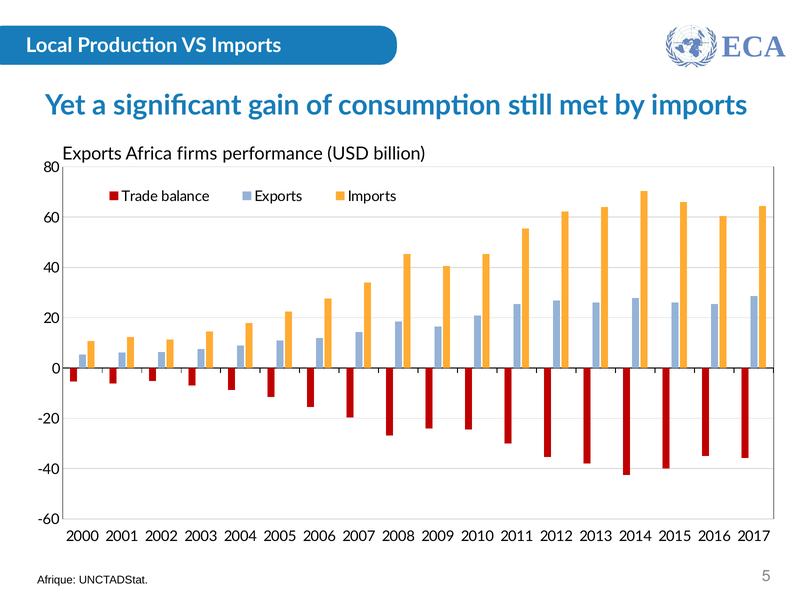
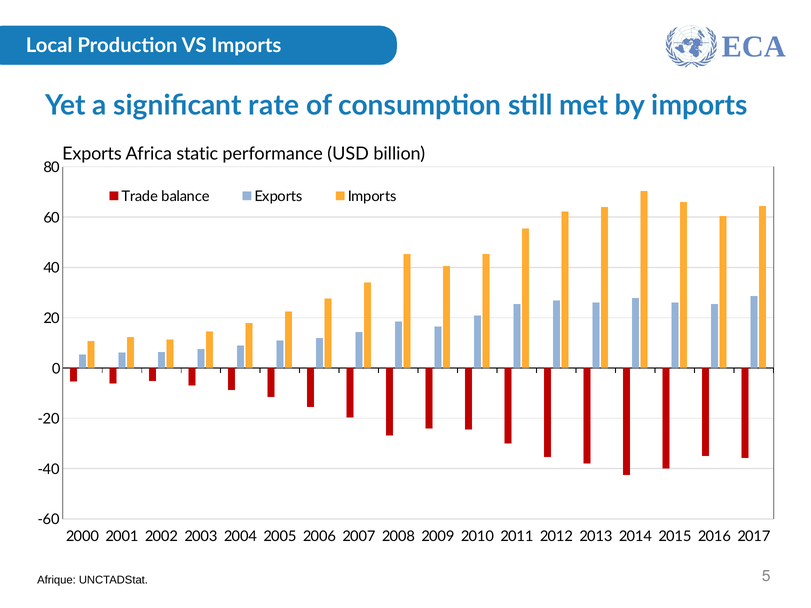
gain: gain -> rate (274, 105)
firms: firms -> static (197, 154)
